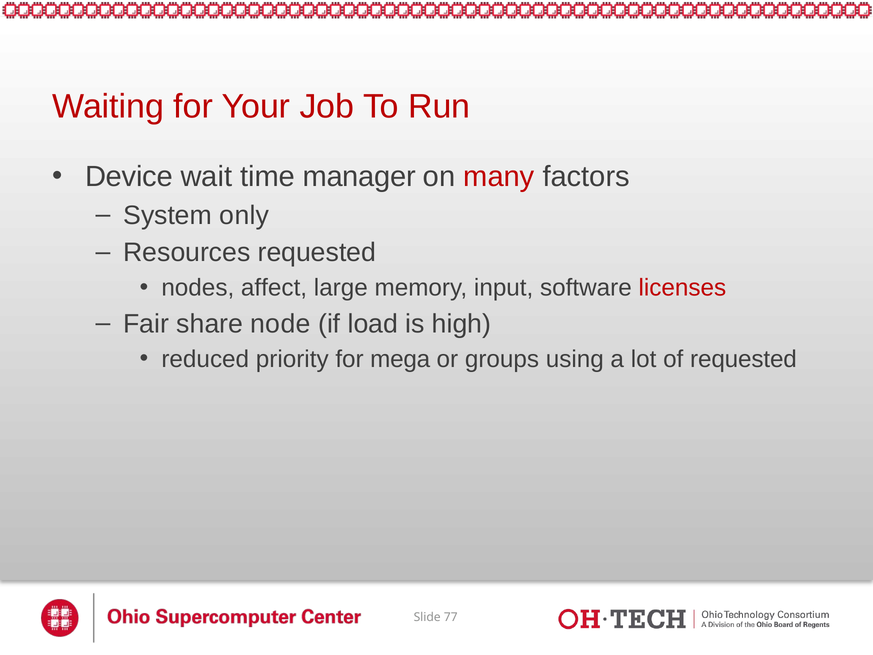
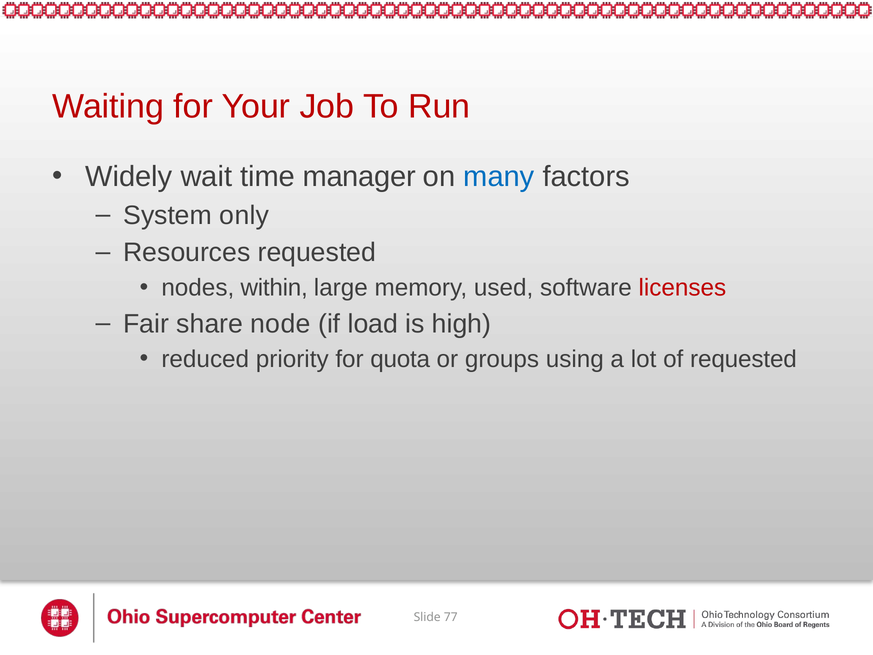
Device: Device -> Widely (129, 177)
many colour: red -> blue (499, 177)
affect: affect -> within (274, 288)
input: input -> used (504, 288)
mega: mega -> quota (400, 359)
